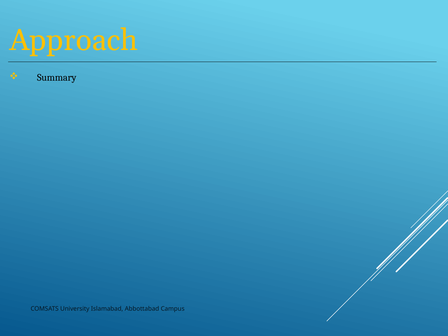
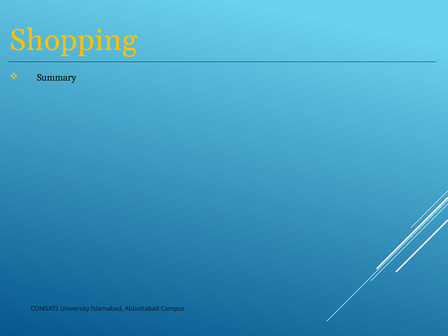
Approach: Approach -> Shopping (73, 40)
